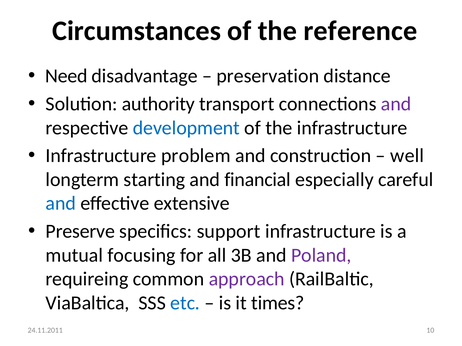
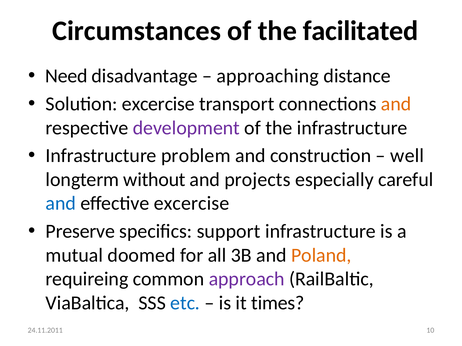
reference: reference -> facilitated (361, 31)
preservation: preservation -> approaching (268, 76)
Solution authority: authority -> excercise (158, 104)
and colour: purple -> orange (396, 104)
development colour: blue -> purple (186, 128)
starting: starting -> without (154, 180)
financial: financial -> projects (257, 180)
effective extensive: extensive -> excercise (192, 204)
focusing: focusing -> doomed (142, 256)
Poland colour: purple -> orange (321, 256)
